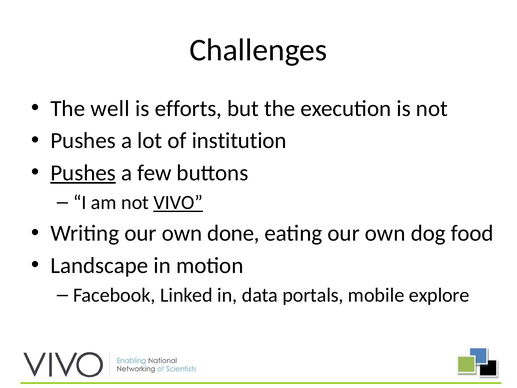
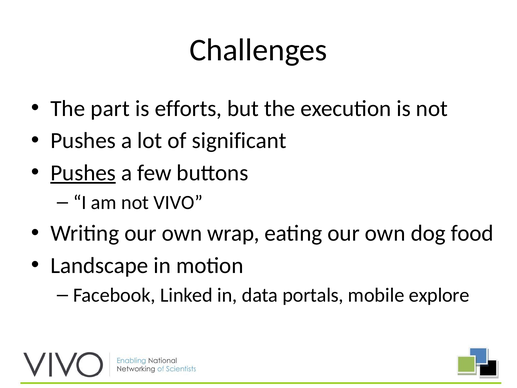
well: well -> part (110, 108)
institution: institution -> significant (239, 141)
VIVO underline: present -> none (178, 203)
done: done -> wrap (233, 233)
